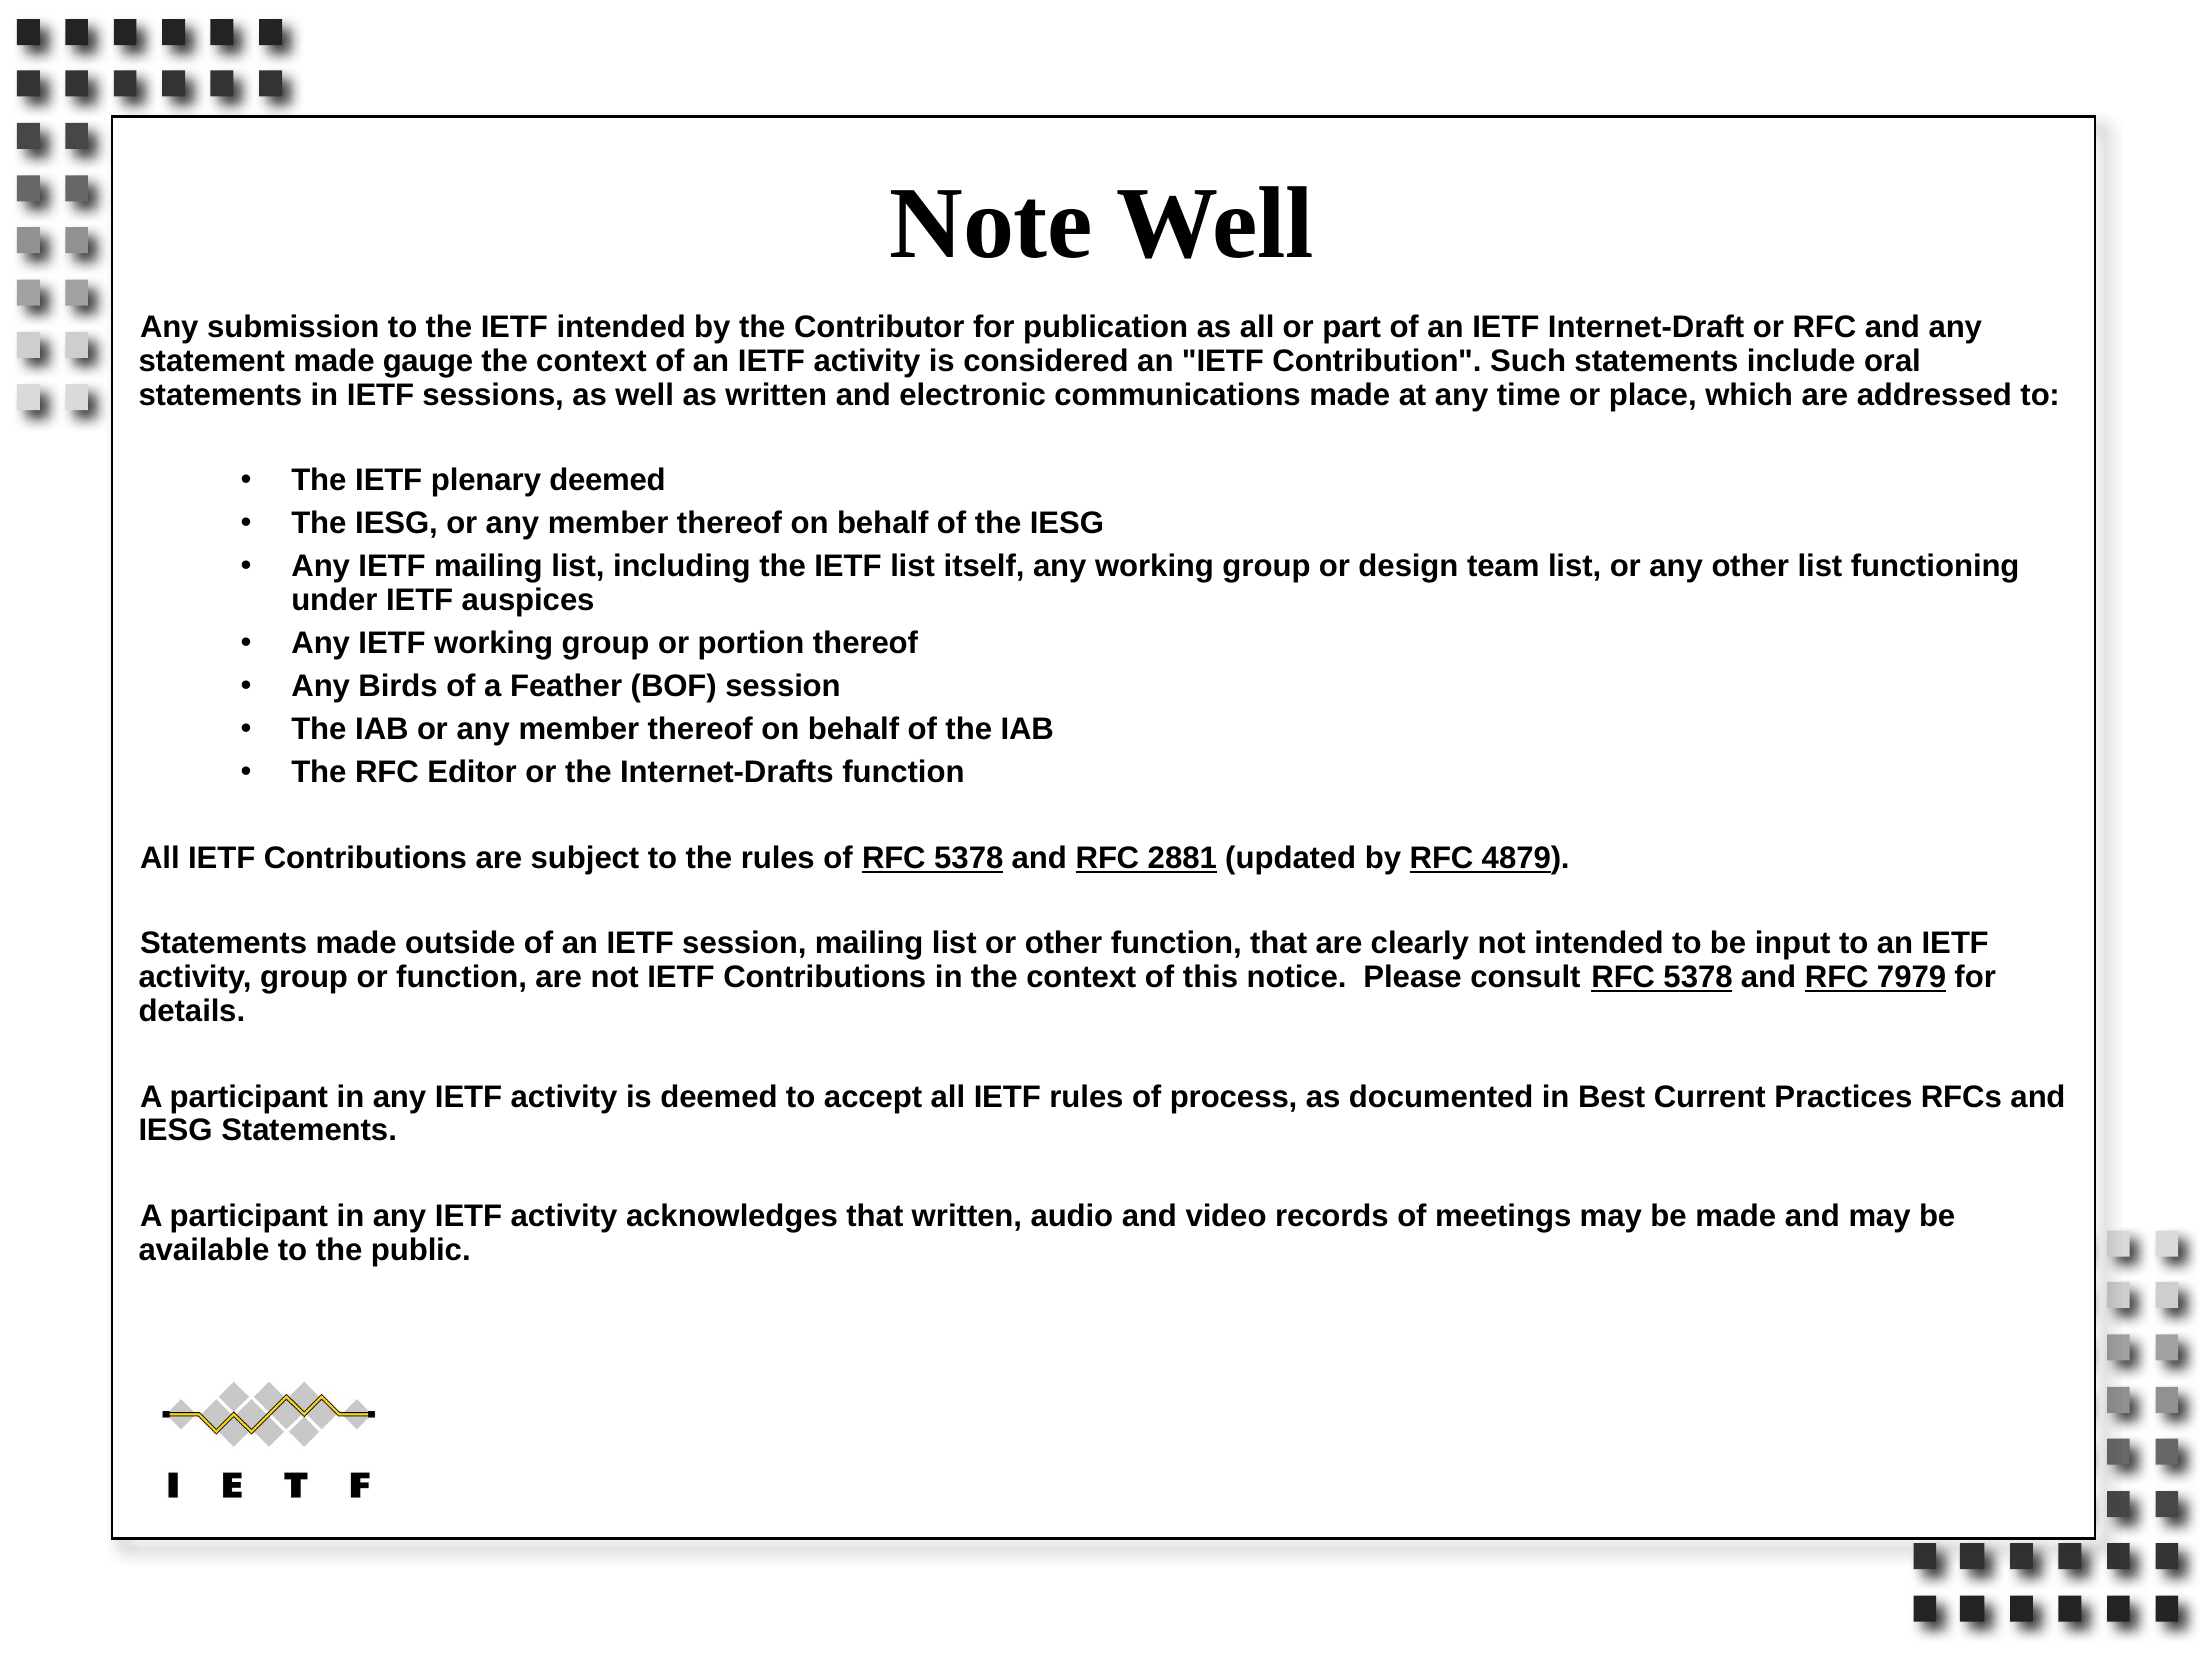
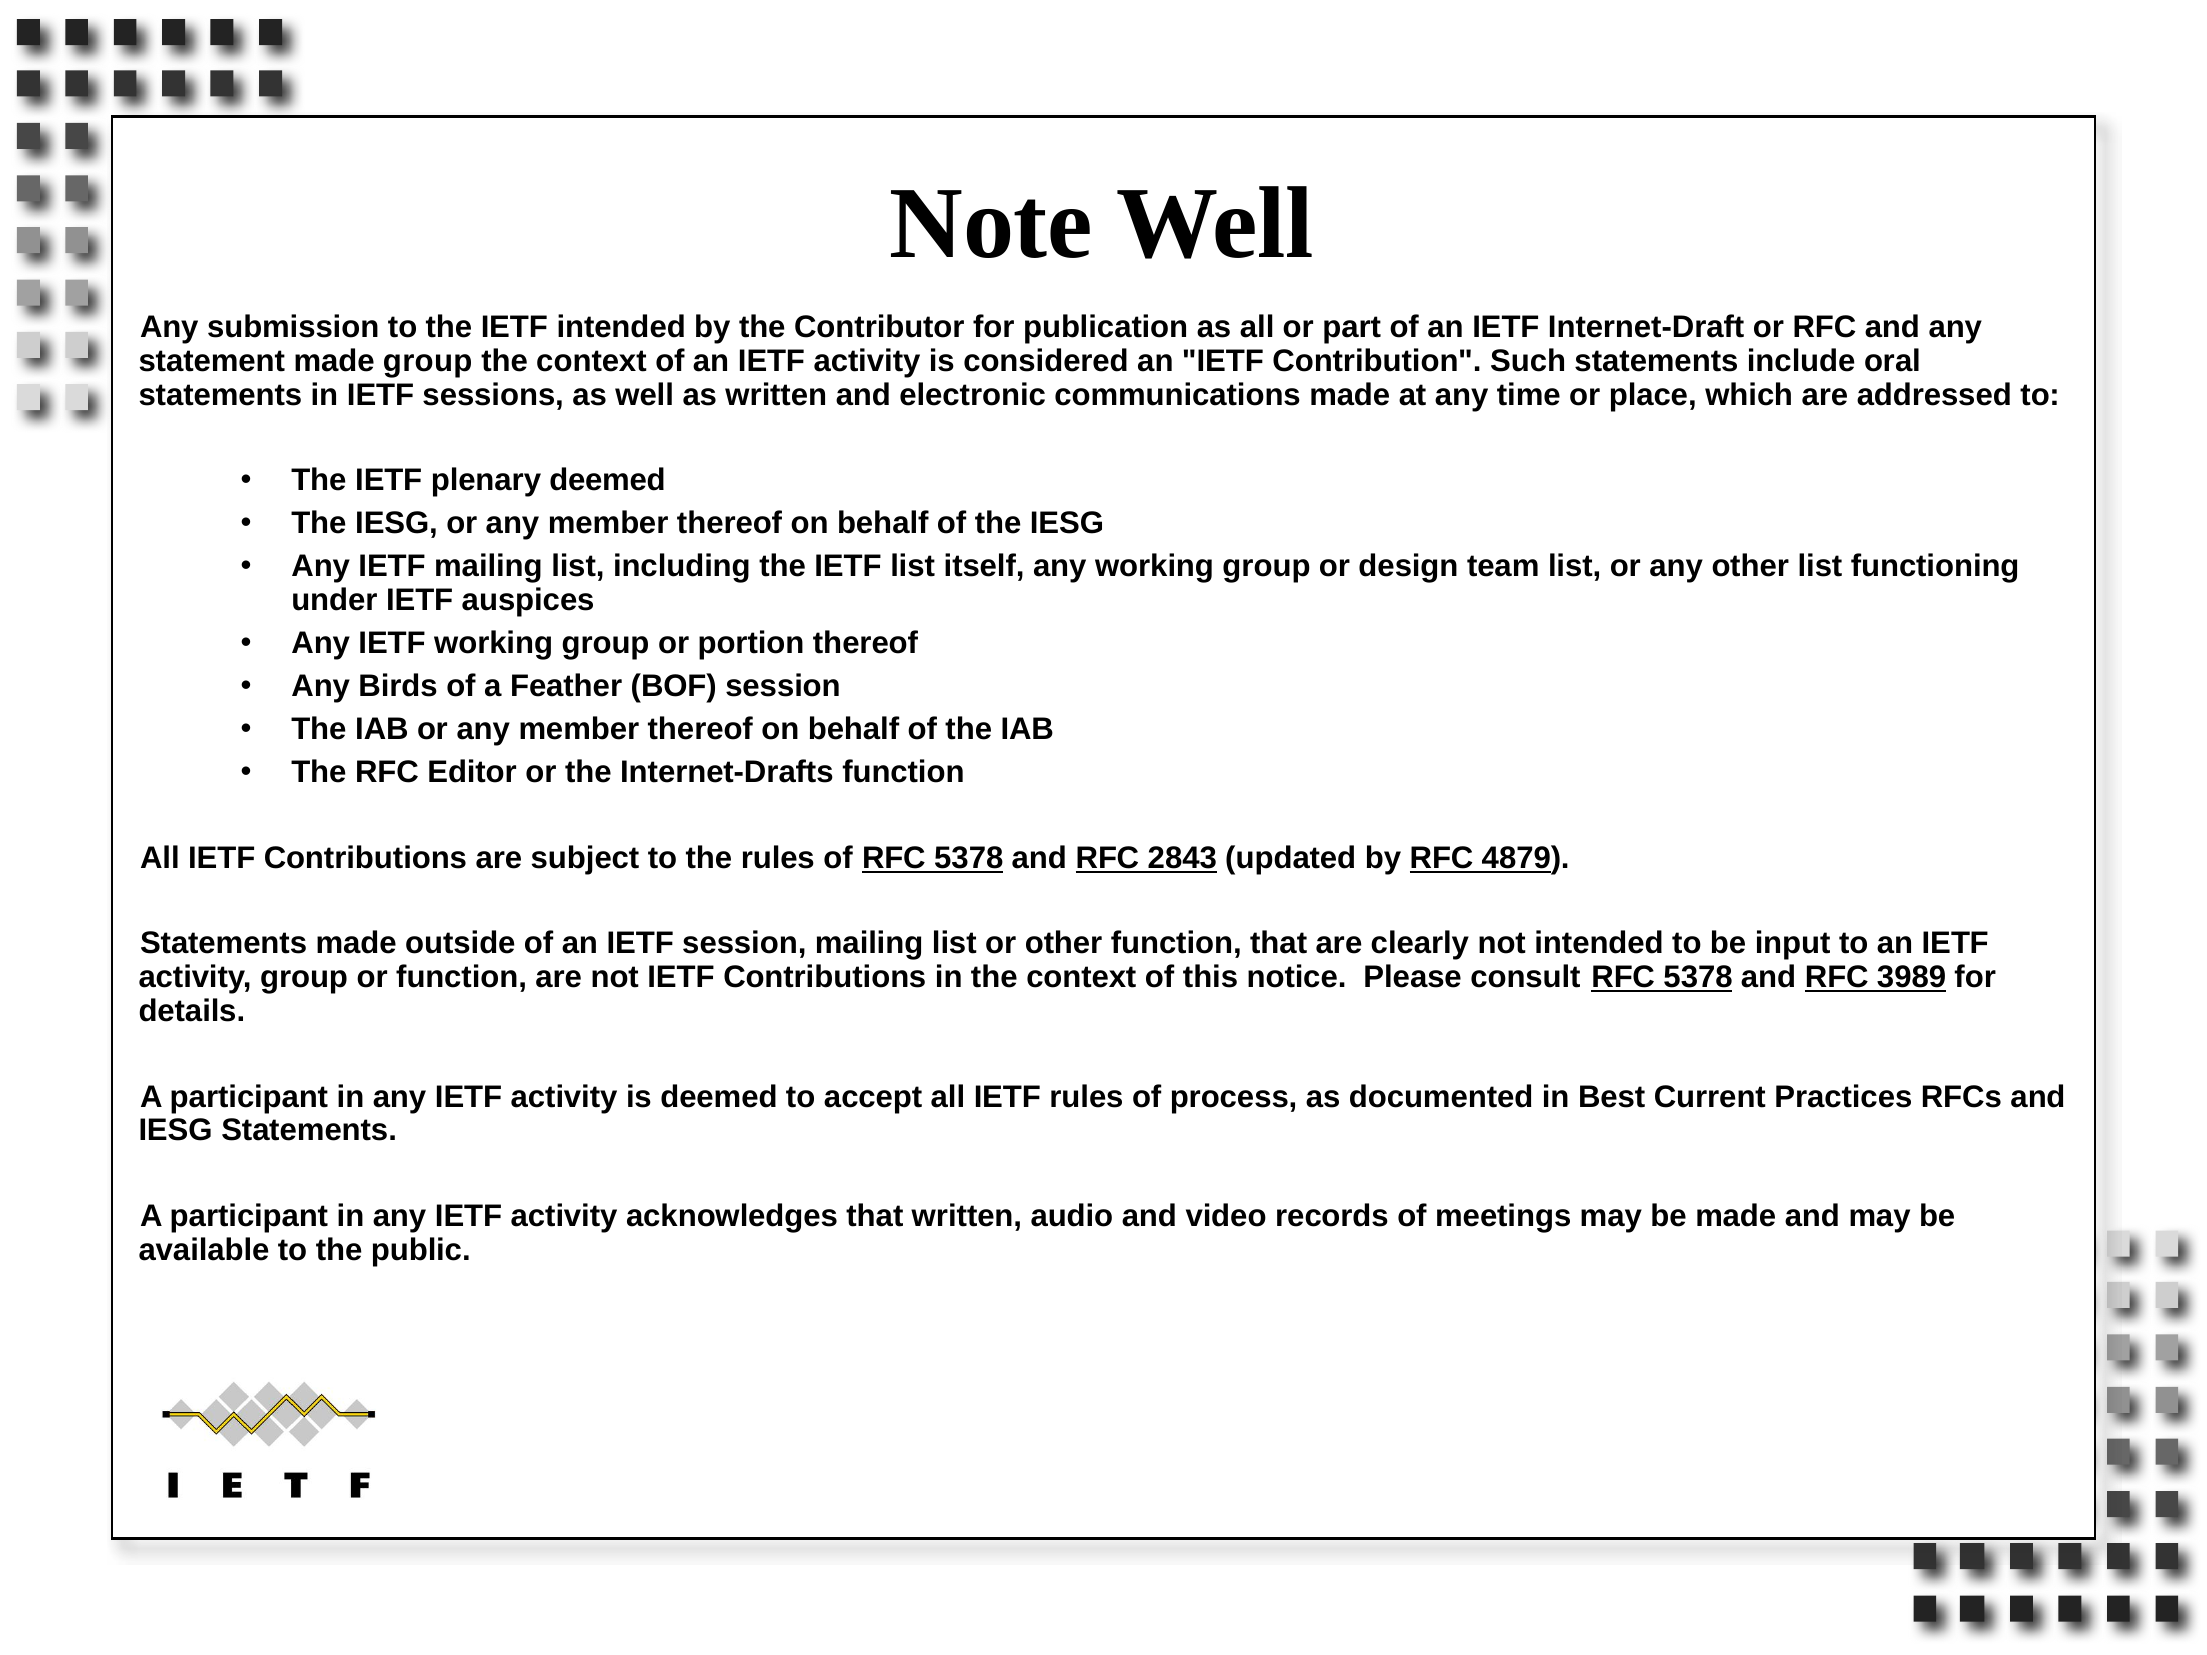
made gauge: gauge -> group (428, 361)
2881: 2881 -> 2843 (1182, 858)
7979: 7979 -> 3989 (1912, 977)
